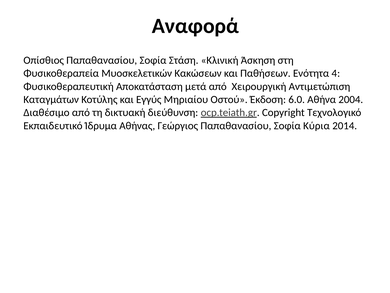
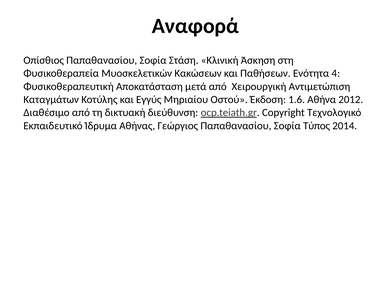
6.0: 6.0 -> 1.6 (297, 99)
2004: 2004 -> 2012 (351, 99)
Κύρια: Κύρια -> Τύπος (317, 126)
